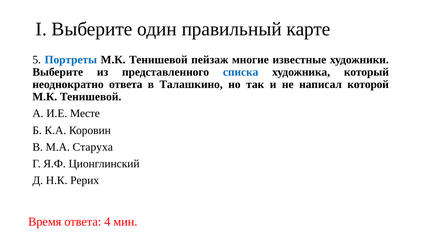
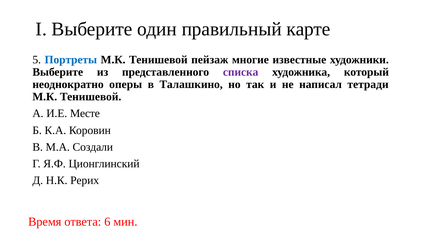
списка colour: blue -> purple (241, 72)
неоднократно ответа: ответа -> оперы (126, 84)
которой: которой -> тетради (368, 84)
Старуха: Старуха -> Создали (93, 147)
4: 4 -> 6 (107, 222)
